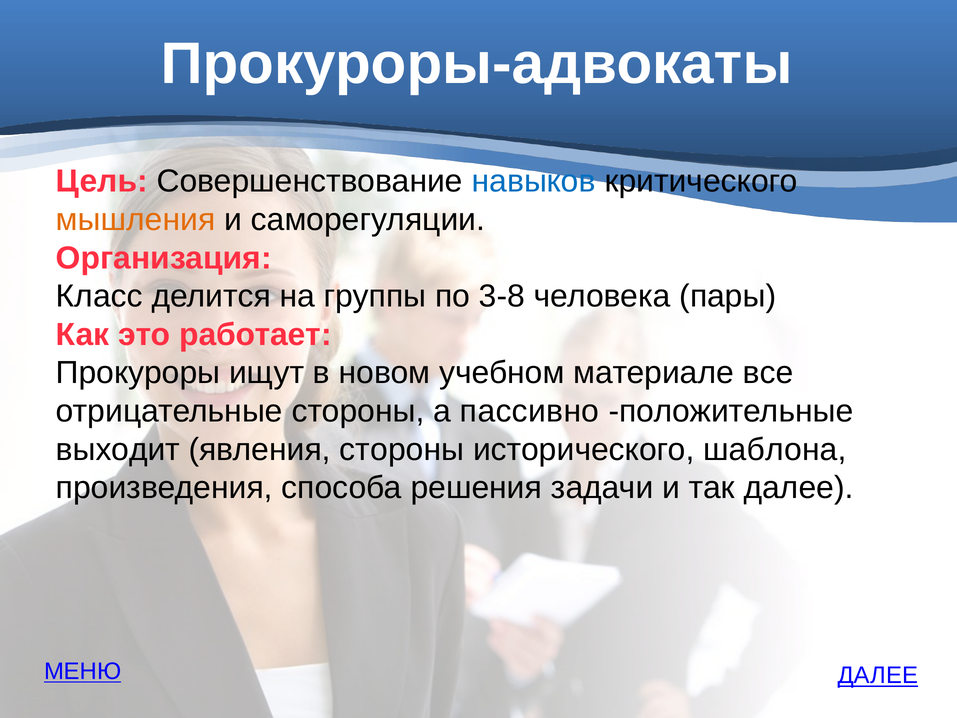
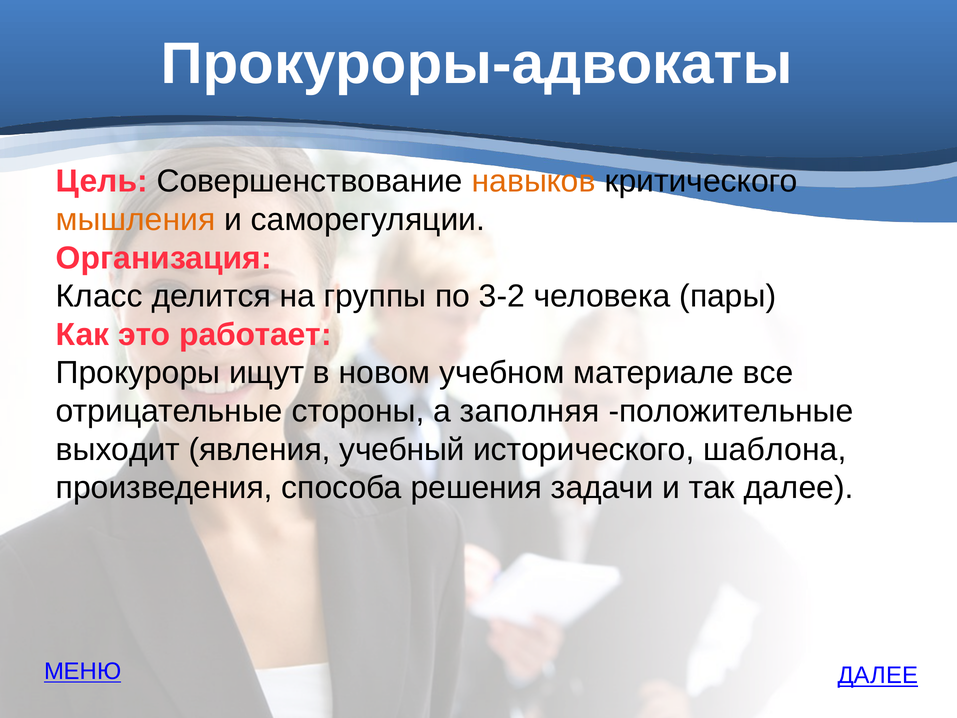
навыков colour: blue -> orange (534, 181)
3-8: 3-8 -> 3-2 (502, 296)
пассивно: пассивно -> заполняя (530, 411)
явления стороны: стороны -> учебный (402, 449)
